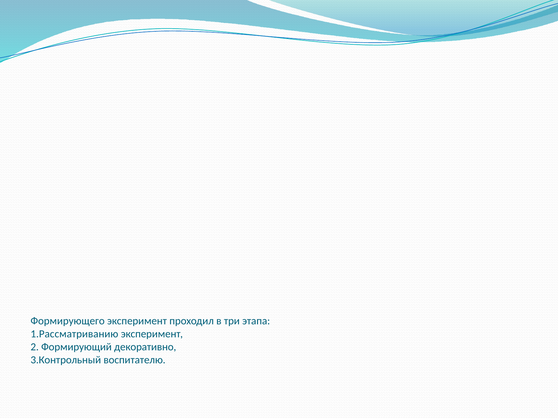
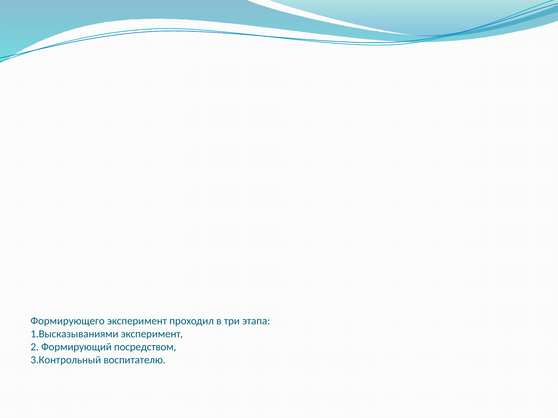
1.Рассматриванию: 1.Рассматриванию -> 1.Высказываниями (74, 334)
декоративно: декоративно -> посредством (145, 347)
